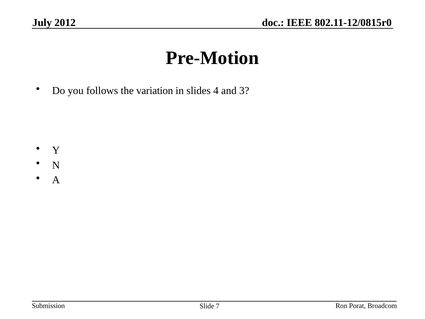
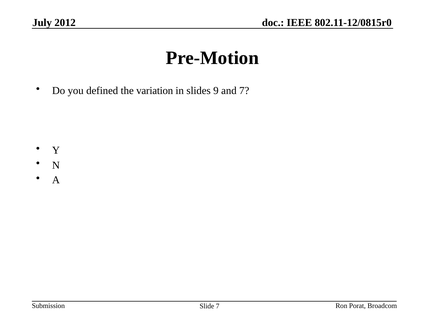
follows: follows -> defined (102, 91)
4: 4 -> 9 (216, 91)
and 3: 3 -> 7 (244, 91)
